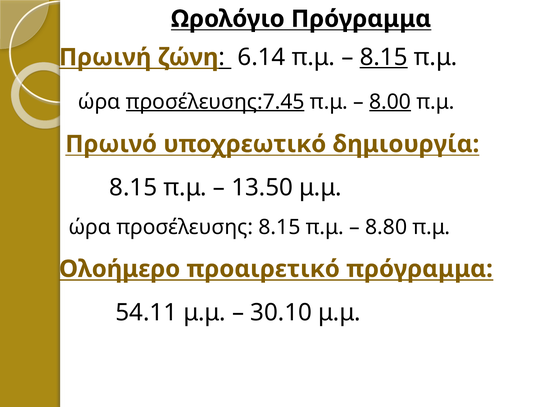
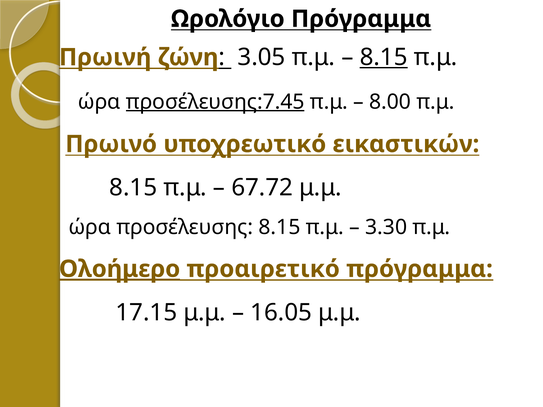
6.14: 6.14 -> 3.05 (261, 57)
8.00 underline: present -> none (390, 102)
δημιουργία: δημιουργία -> εικαστικών (406, 144)
13.50: 13.50 -> 67.72 (262, 188)
8.80: 8.80 -> 3.30 (386, 227)
Ολοήμερο underline: none -> present (120, 269)
54.11: 54.11 -> 17.15 (146, 313)
30.10: 30.10 -> 16.05 (281, 313)
